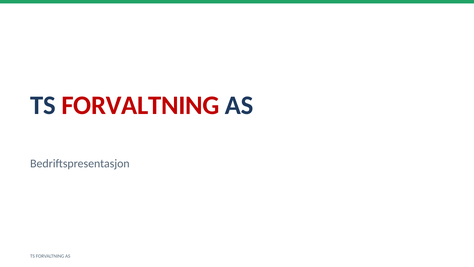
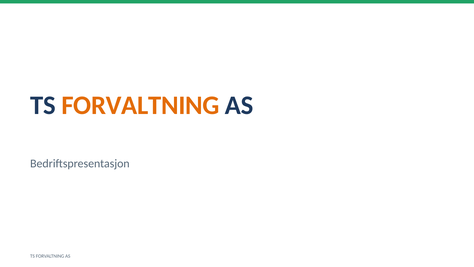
FORVALTNING colour: red -> orange (140, 105)
